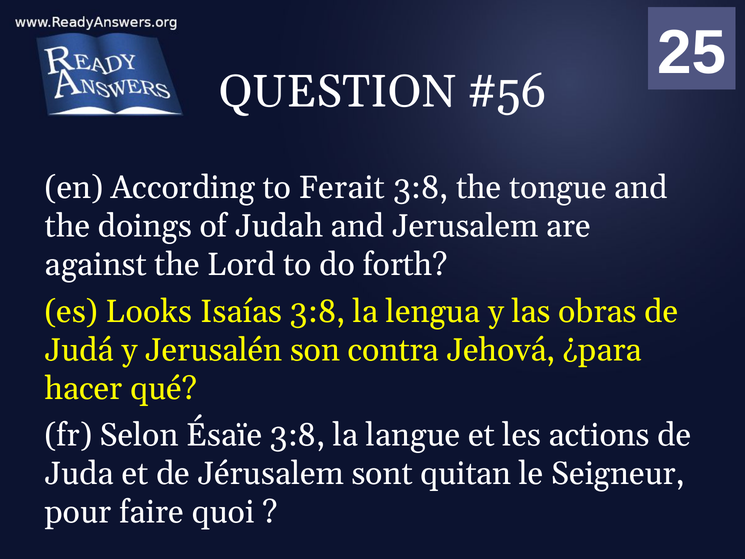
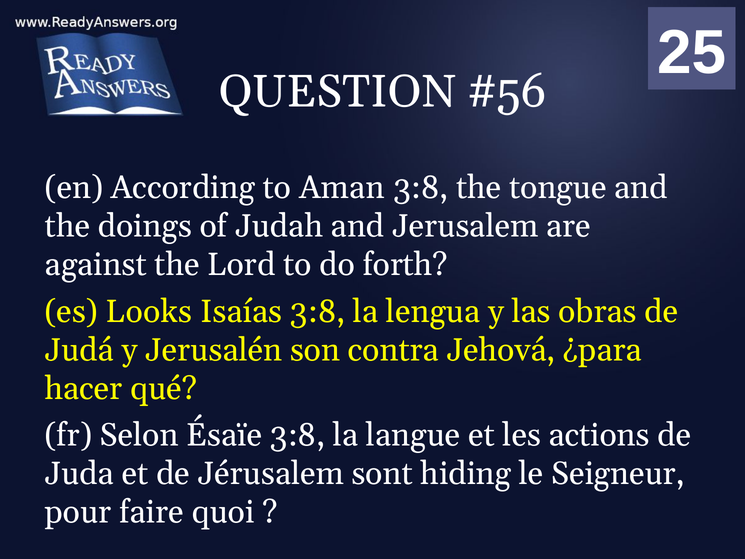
Ferait: Ferait -> Aman (342, 188)
quitan: quitan -> hiding (466, 473)
